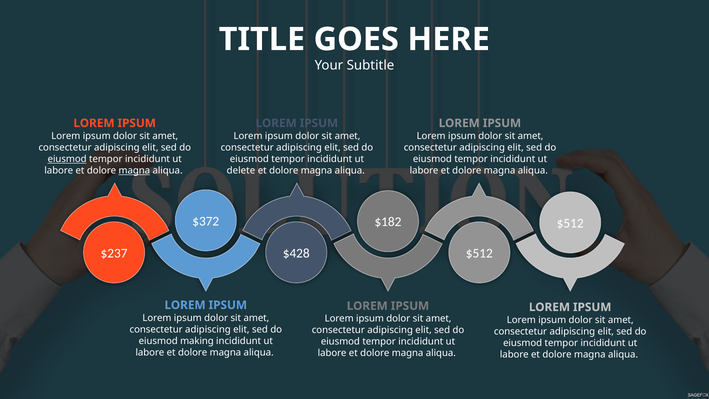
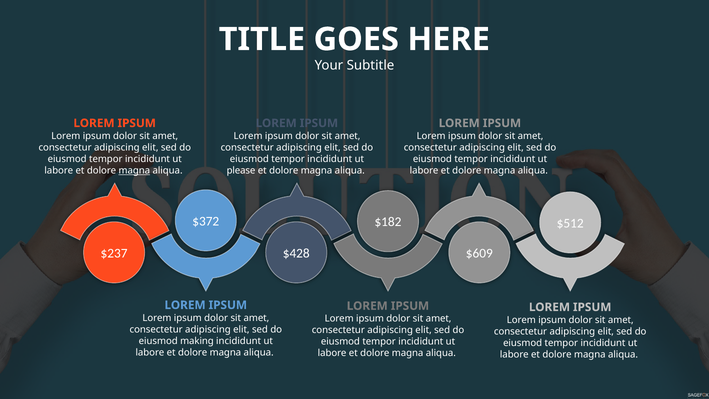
eiusmod underline: present -> none (67, 159)
delete: delete -> please (241, 170)
$512: $512 -> $609 (479, 253)
